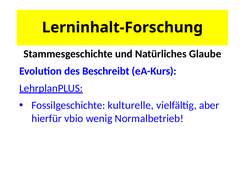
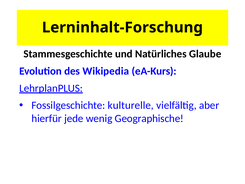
Beschreibt: Beschreibt -> Wikipedia (106, 71)
vbio: vbio -> jede (74, 118)
Normalbetrieb: Normalbetrieb -> Geographische (149, 118)
